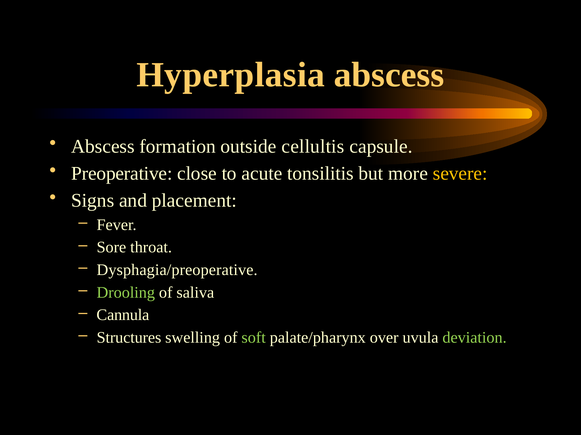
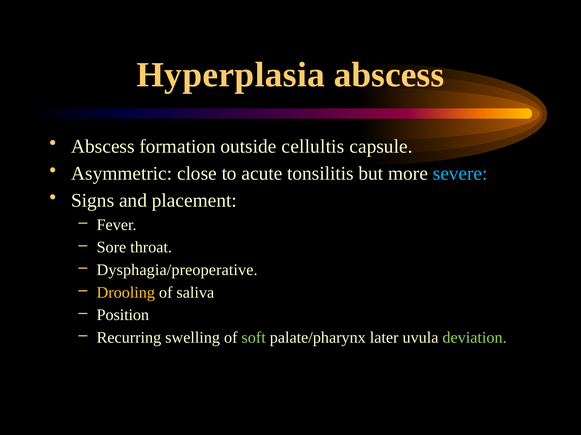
Preoperative: Preoperative -> Asymmetric (122, 174)
severe colour: yellow -> light blue (460, 174)
Drooling colour: light green -> yellow (126, 293)
Cannula: Cannula -> Position (123, 316)
Structures: Structures -> Recurring (129, 338)
over: over -> later (384, 338)
